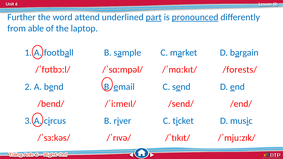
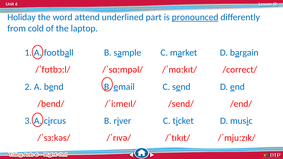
Further: Further -> Holiday (22, 17)
part underline: present -> none (154, 17)
able: able -> cold (36, 29)
/forests/: /forests/ -> /correct/ (240, 70)
